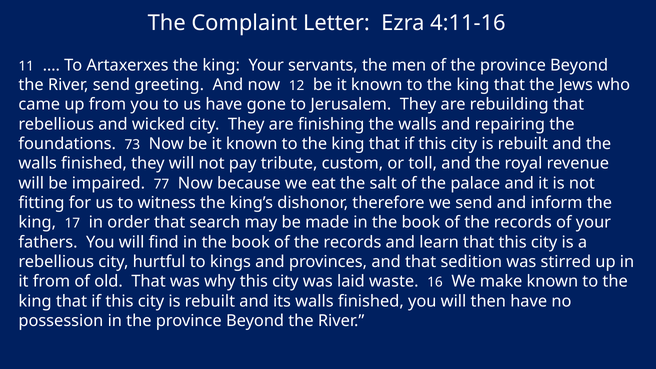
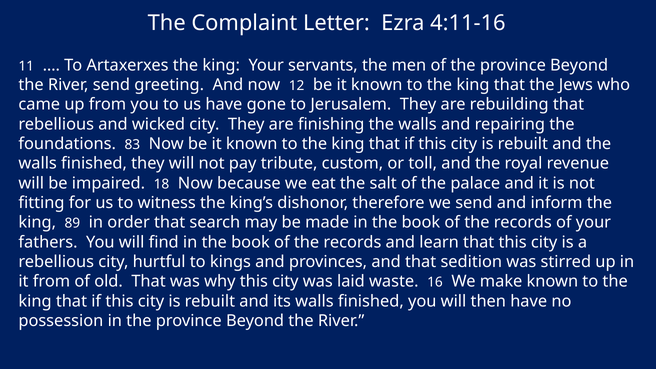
73: 73 -> 83 (132, 145)
77: 77 -> 18 (161, 184)
17: 17 -> 89 (72, 223)
